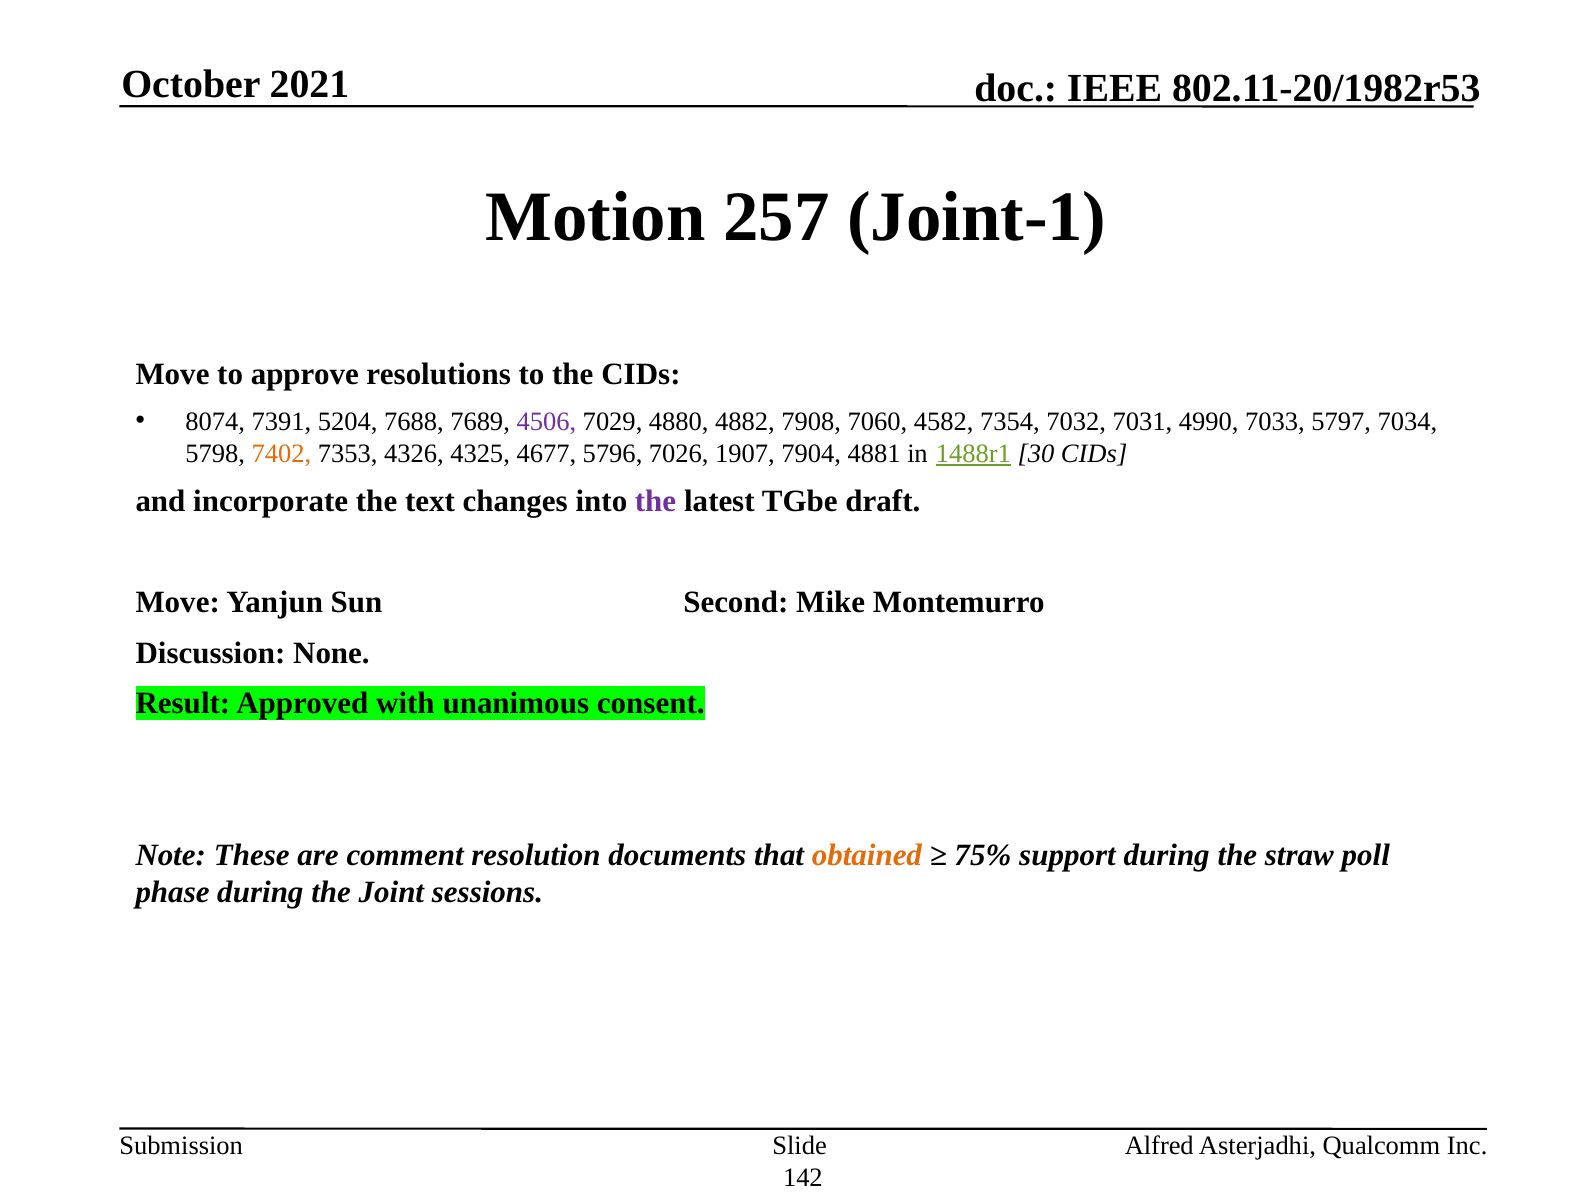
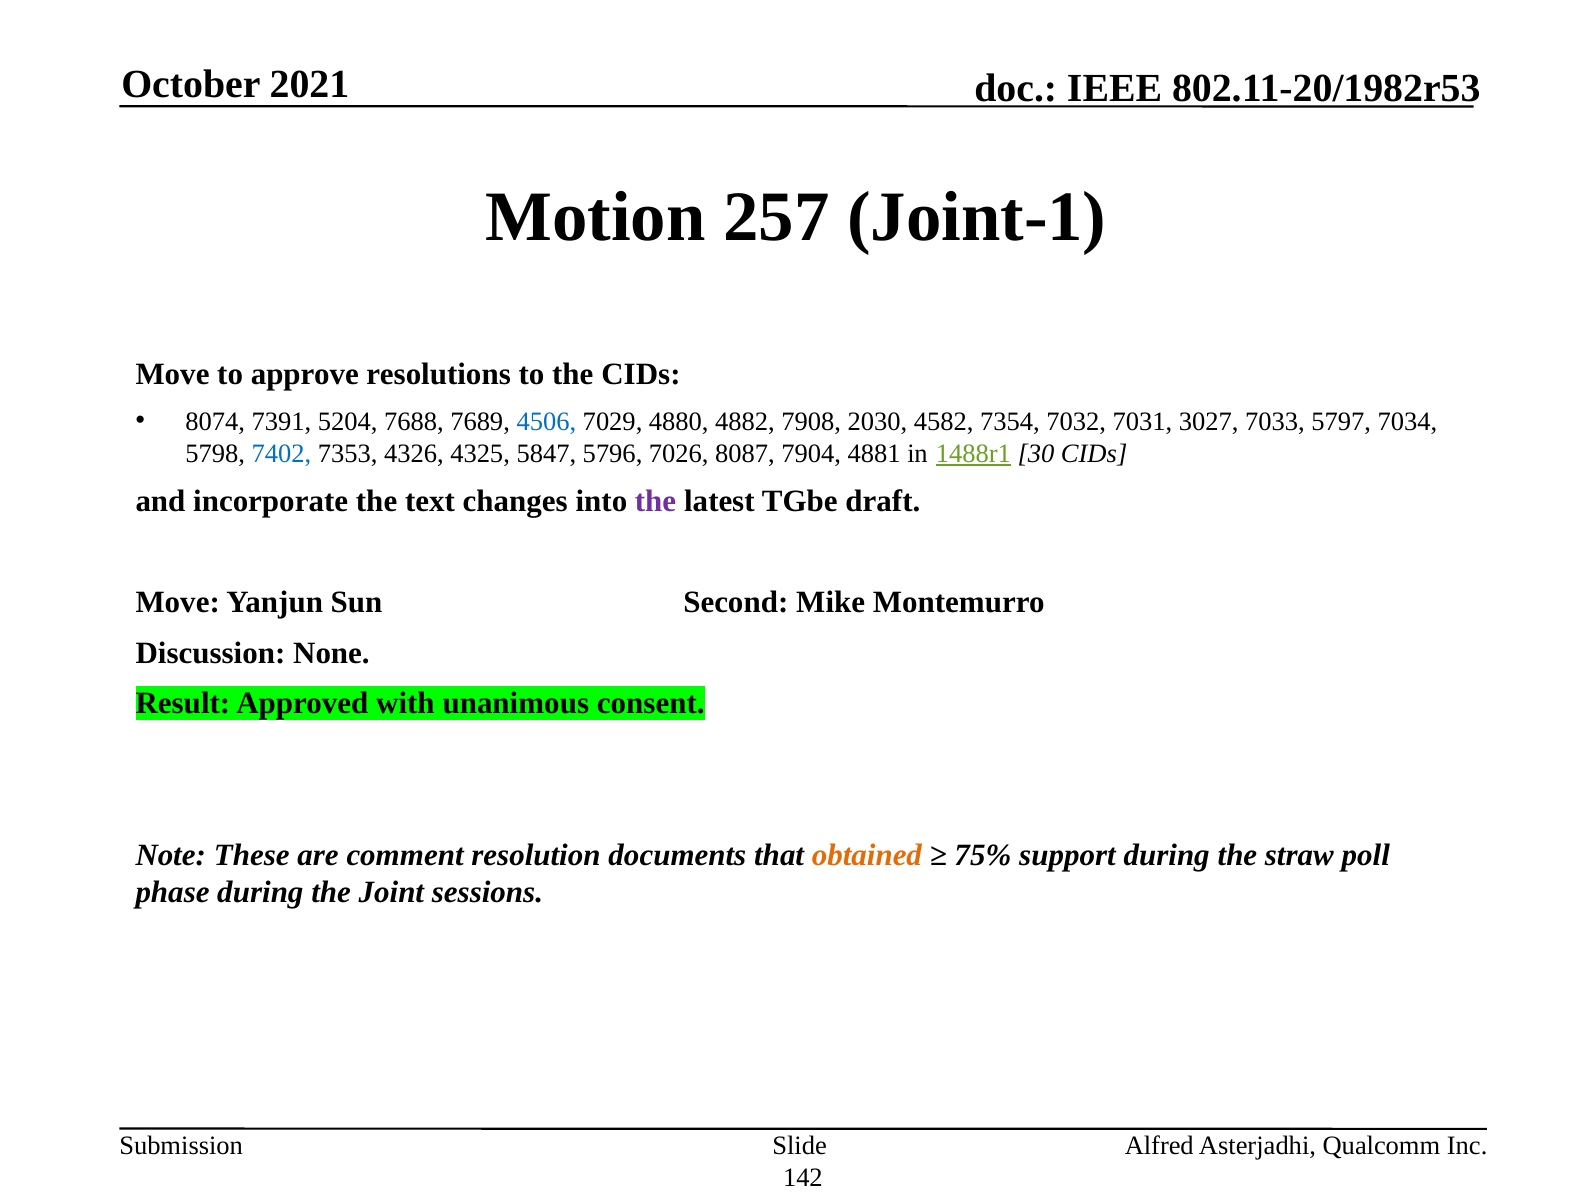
4506 colour: purple -> blue (546, 421)
7060: 7060 -> 2030 (878, 421)
4990: 4990 -> 3027 (1209, 421)
7402 colour: orange -> blue (281, 453)
4677: 4677 -> 5847 (546, 453)
1907: 1907 -> 8087 (745, 453)
